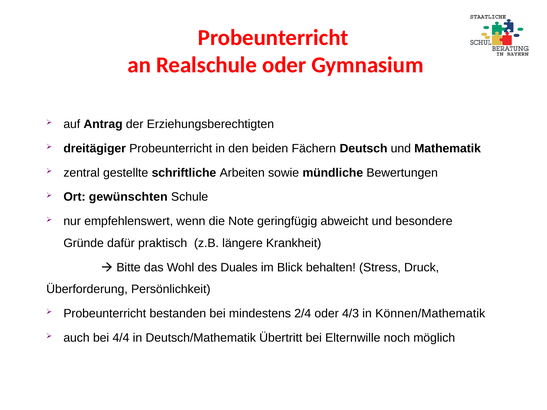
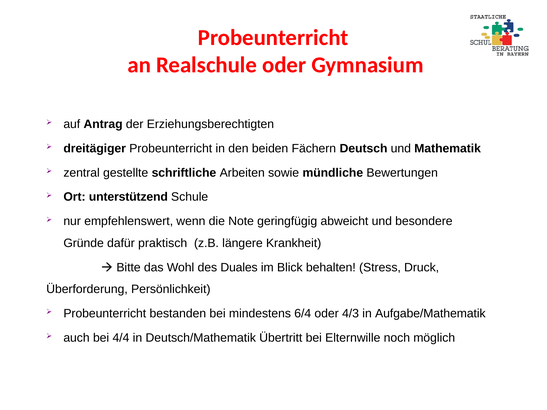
gewünschten: gewünschten -> unterstützend (128, 197)
2/4: 2/4 -> 6/4 (303, 314)
Können/Mathematik: Können/Mathematik -> Aufgabe/Mathematik (430, 314)
